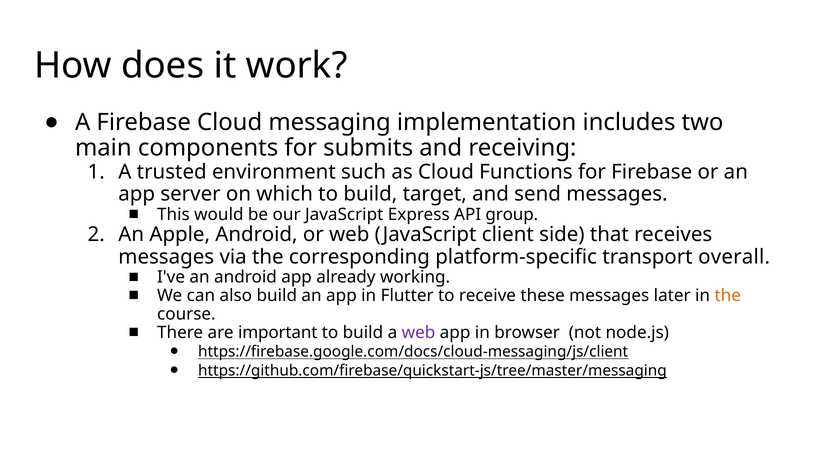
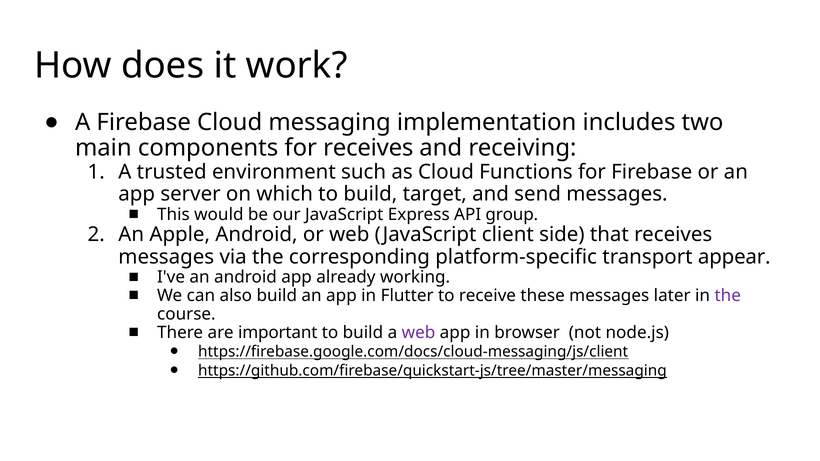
for submits: submits -> receives (368, 148)
overall: overall -> appear (734, 257)
the colour: orange -> purple (728, 296)
